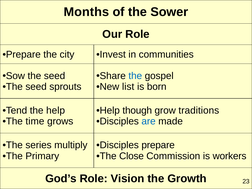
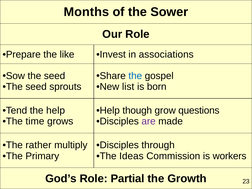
city: city -> like (67, 54)
communities: communities -> associations (166, 54)
traditions: traditions -> questions (199, 110)
are colour: blue -> purple (149, 121)
series: series -> rather (38, 145)
Disciples prepare: prepare -> through (158, 145)
Close: Close -> Ideas (131, 156)
Vision: Vision -> Partial (128, 179)
